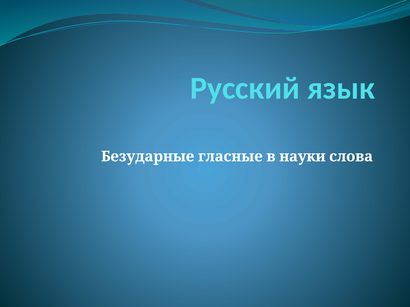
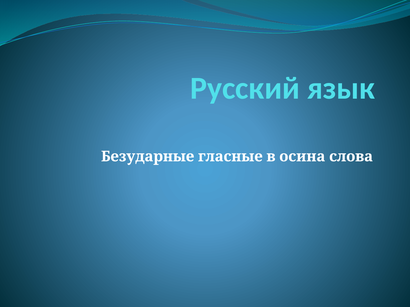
науки: науки -> осина (302, 157)
